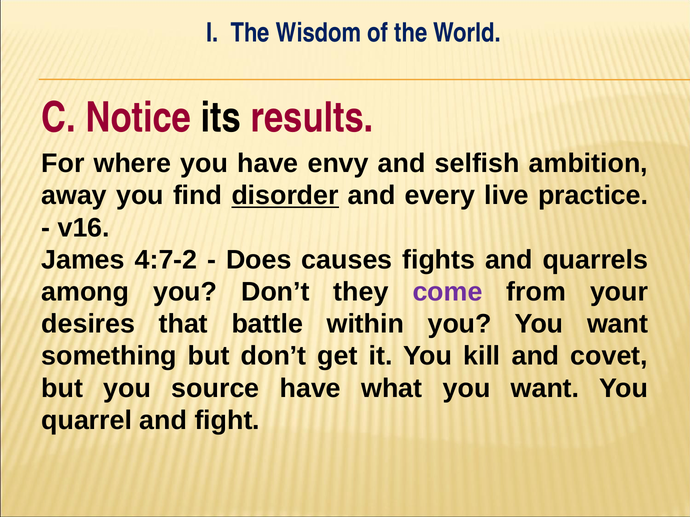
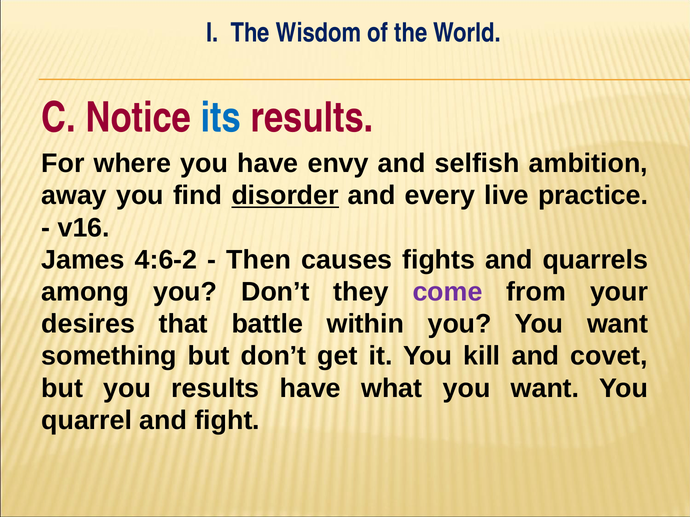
its colour: black -> blue (221, 118)
4:7-2: 4:7-2 -> 4:6-2 (166, 260)
Does: Does -> Then (259, 260)
you source: source -> results (215, 389)
